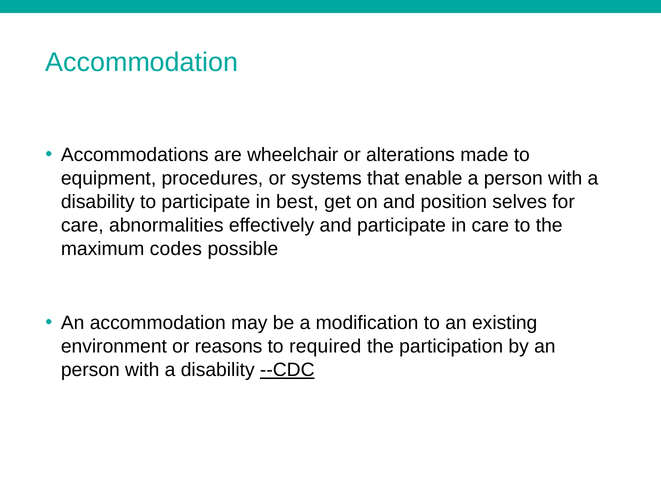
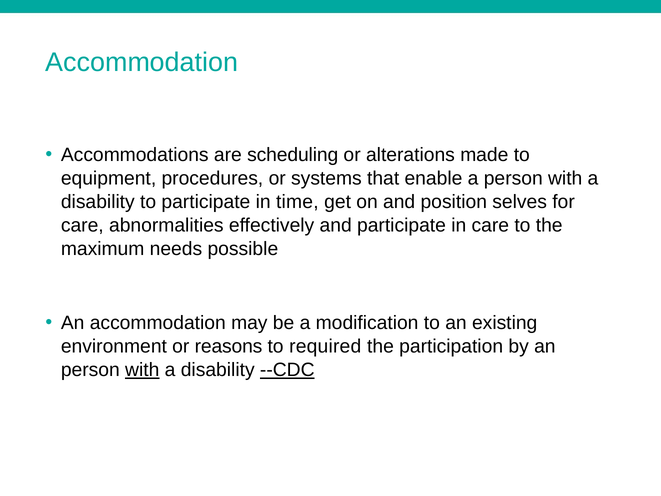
wheelchair: wheelchair -> scheduling (293, 155)
best: best -> time (297, 202)
codes: codes -> needs (176, 249)
with underline: none -> present (142, 370)
